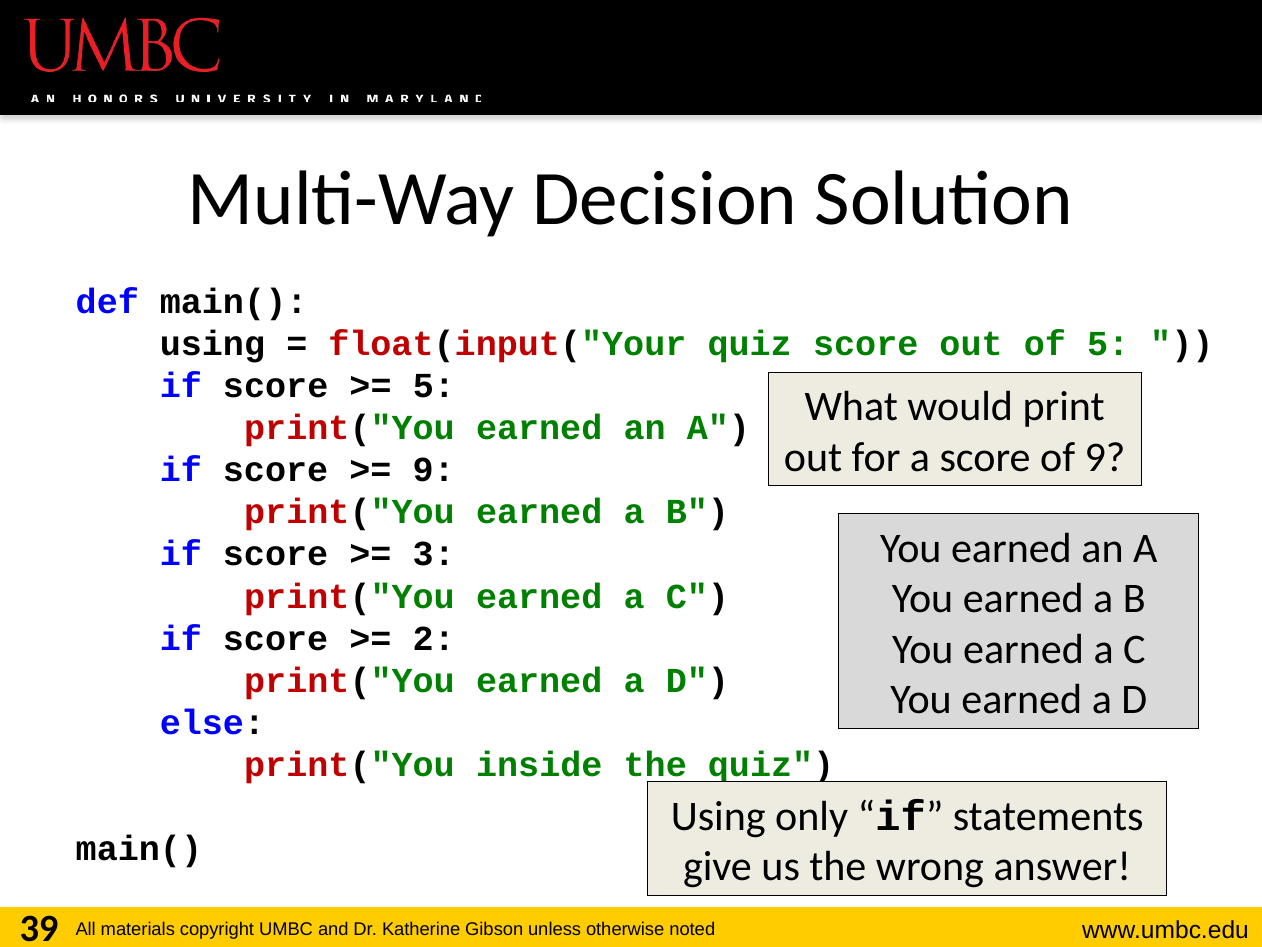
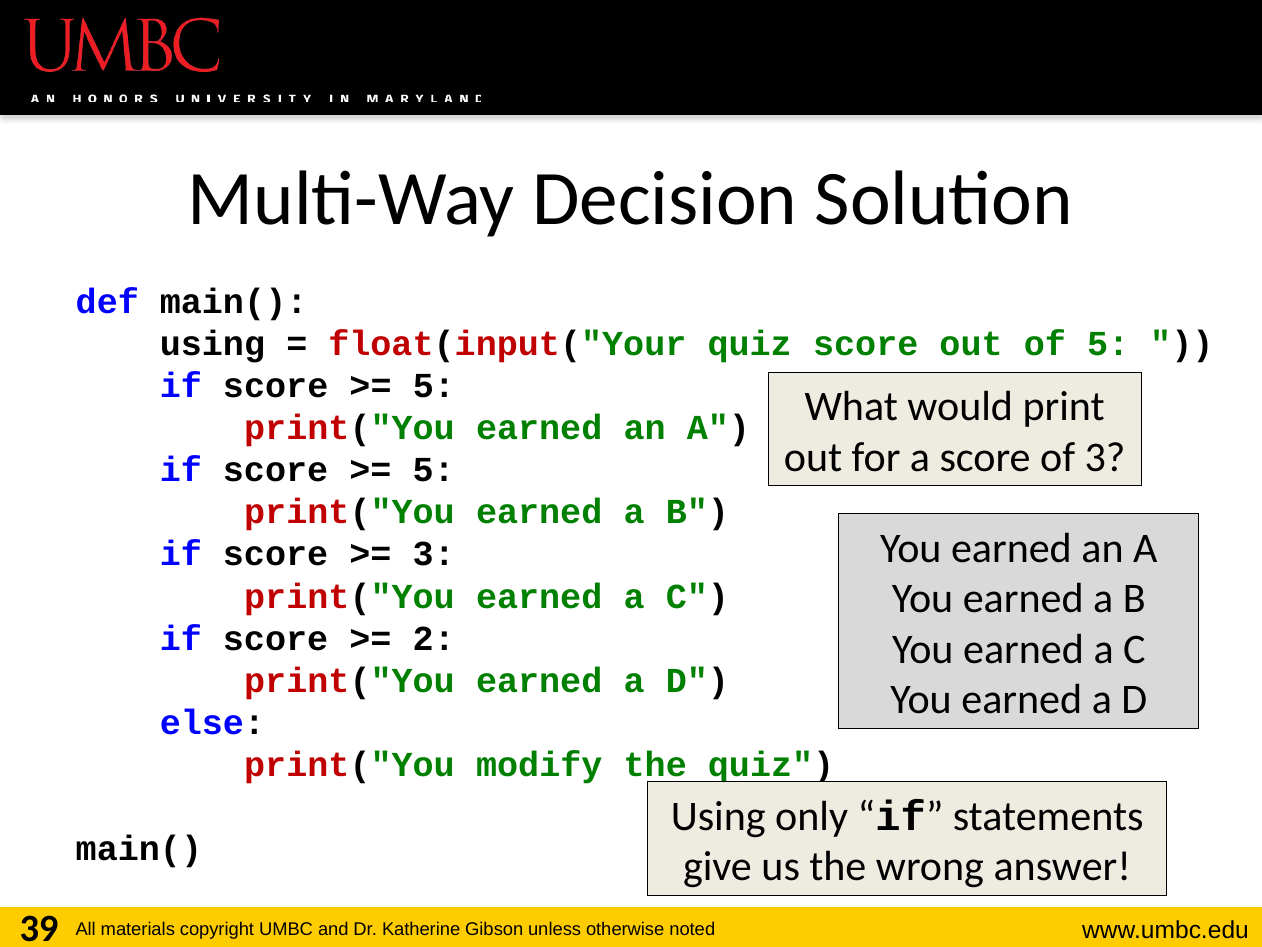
of 9: 9 -> 3 (1105, 457)
9: 9 -> 5 (434, 470)
inside: inside -> modify (539, 765)
